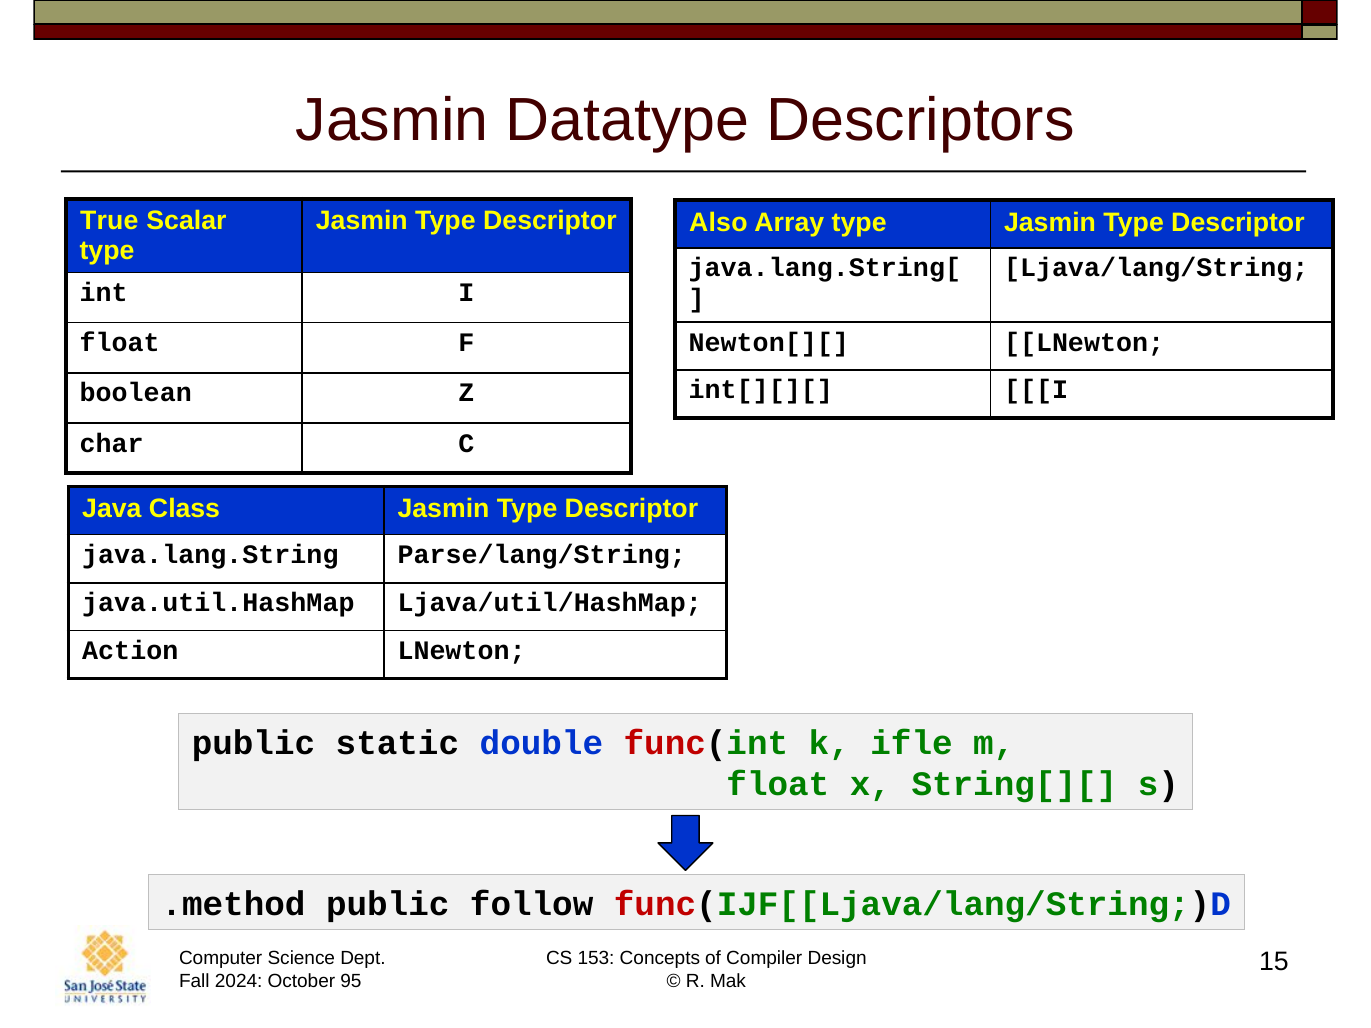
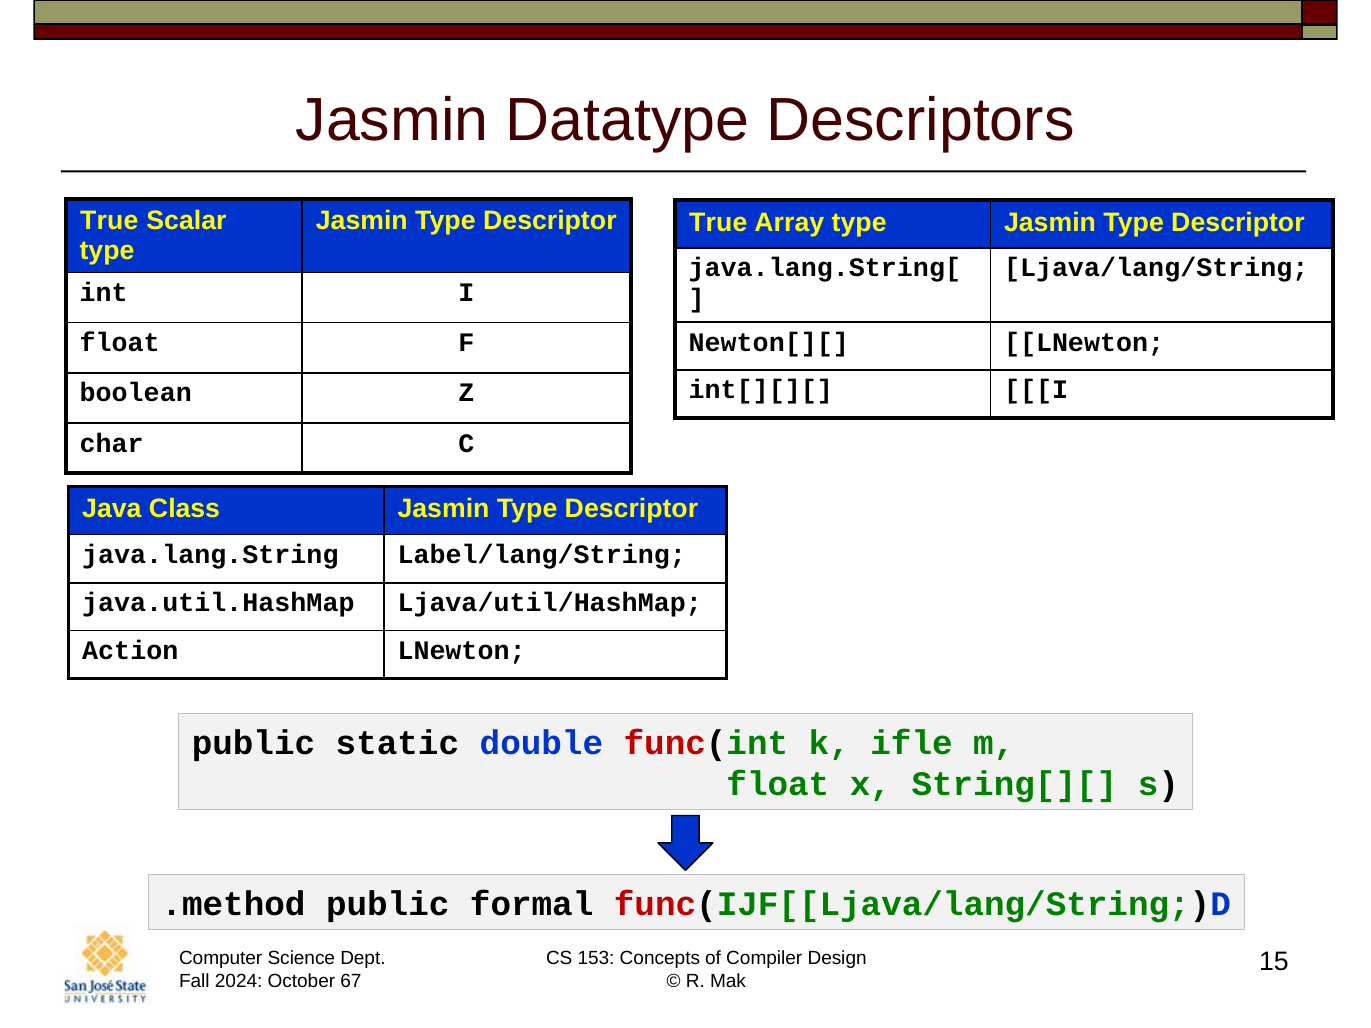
Also: Also -> True (718, 222)
Parse/lang/String: Parse/lang/String -> Label/lang/String (542, 555)
follow: follow -> formal (532, 905)
95: 95 -> 67 (351, 981)
